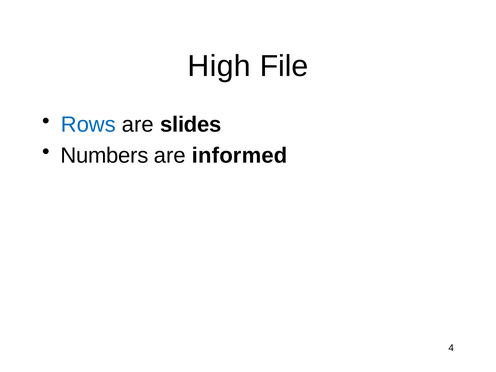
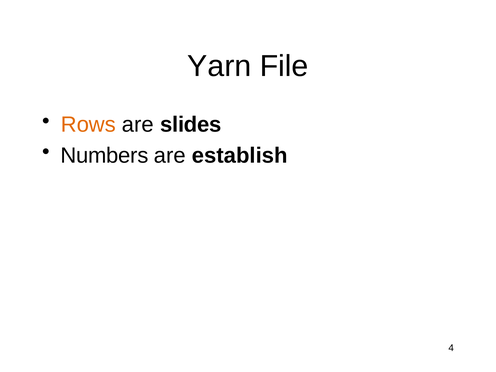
High: High -> Yarn (219, 66)
Rows colour: blue -> orange (88, 125)
informed: informed -> establish (240, 156)
